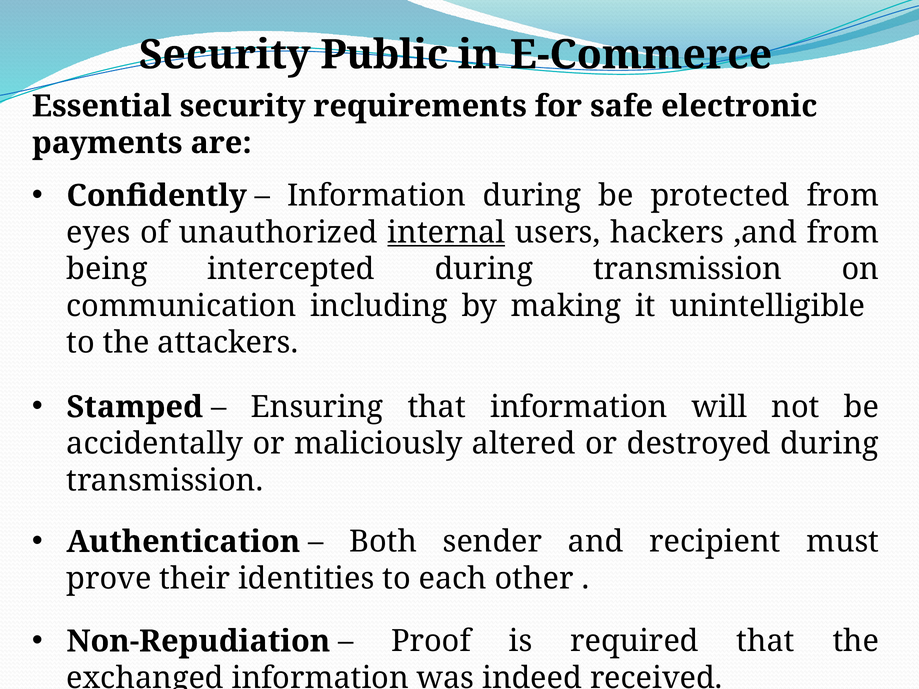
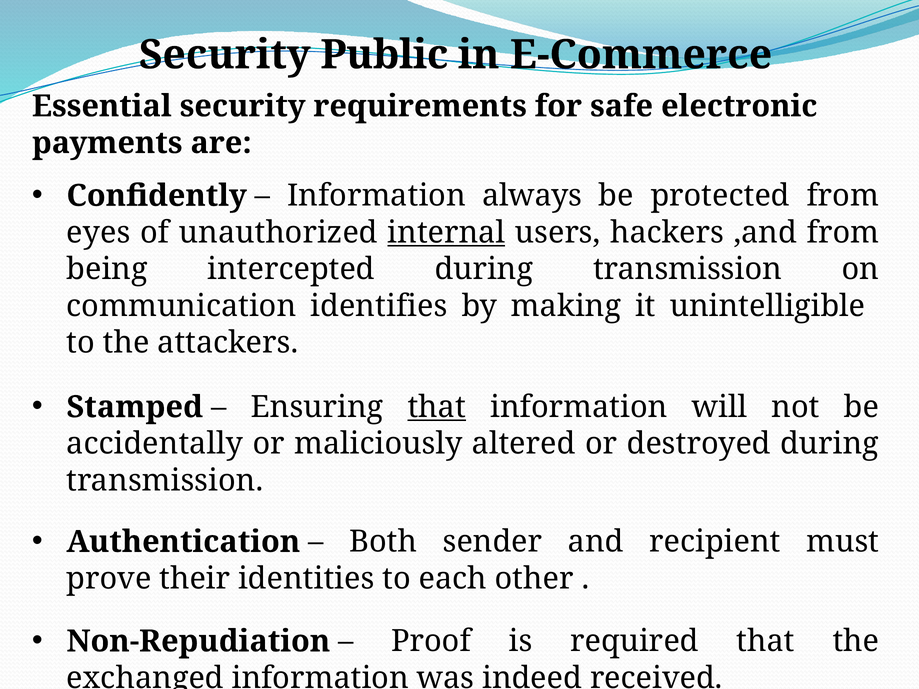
Information during: during -> always (532, 196)
including: including -> identifies (379, 306)
that underline: none -> present (437, 407)
